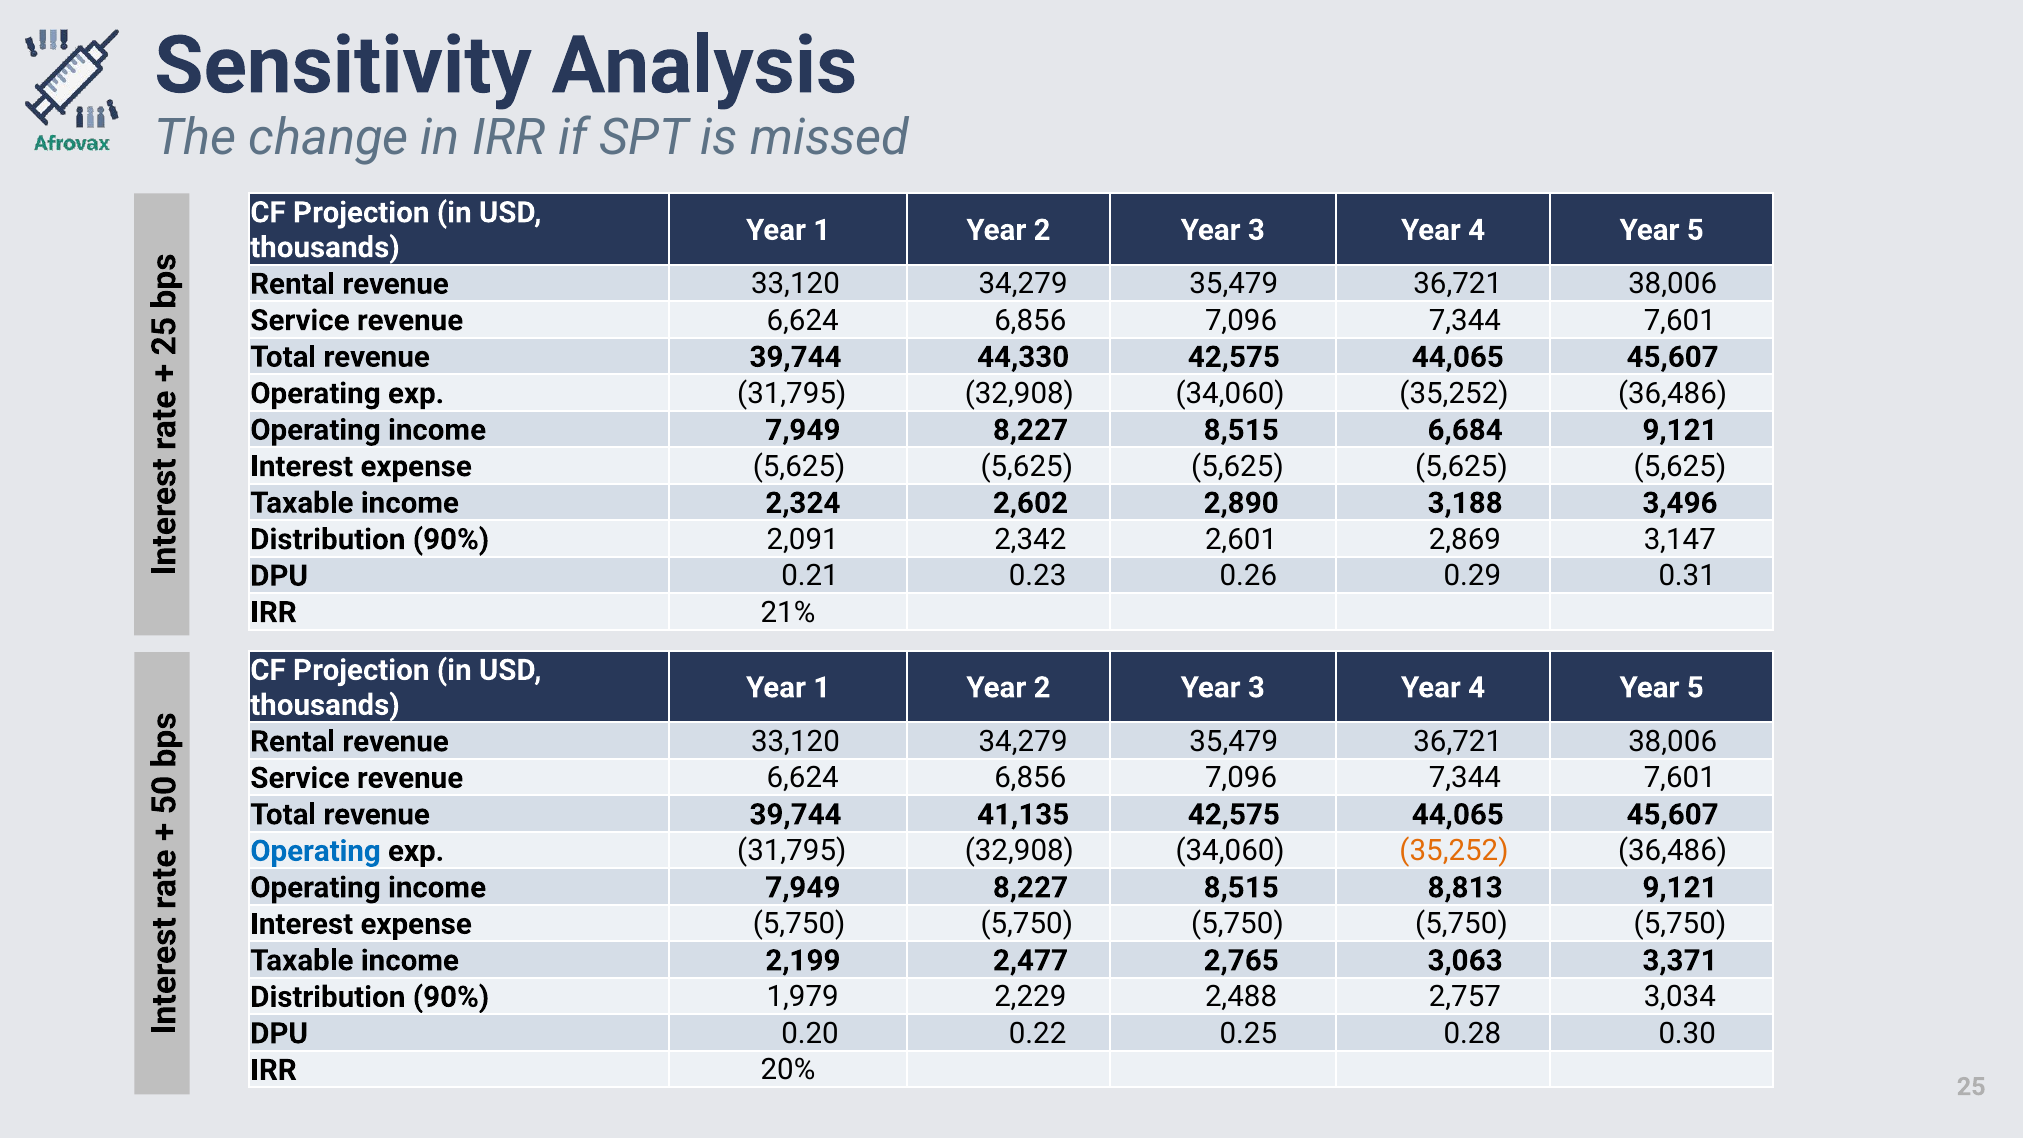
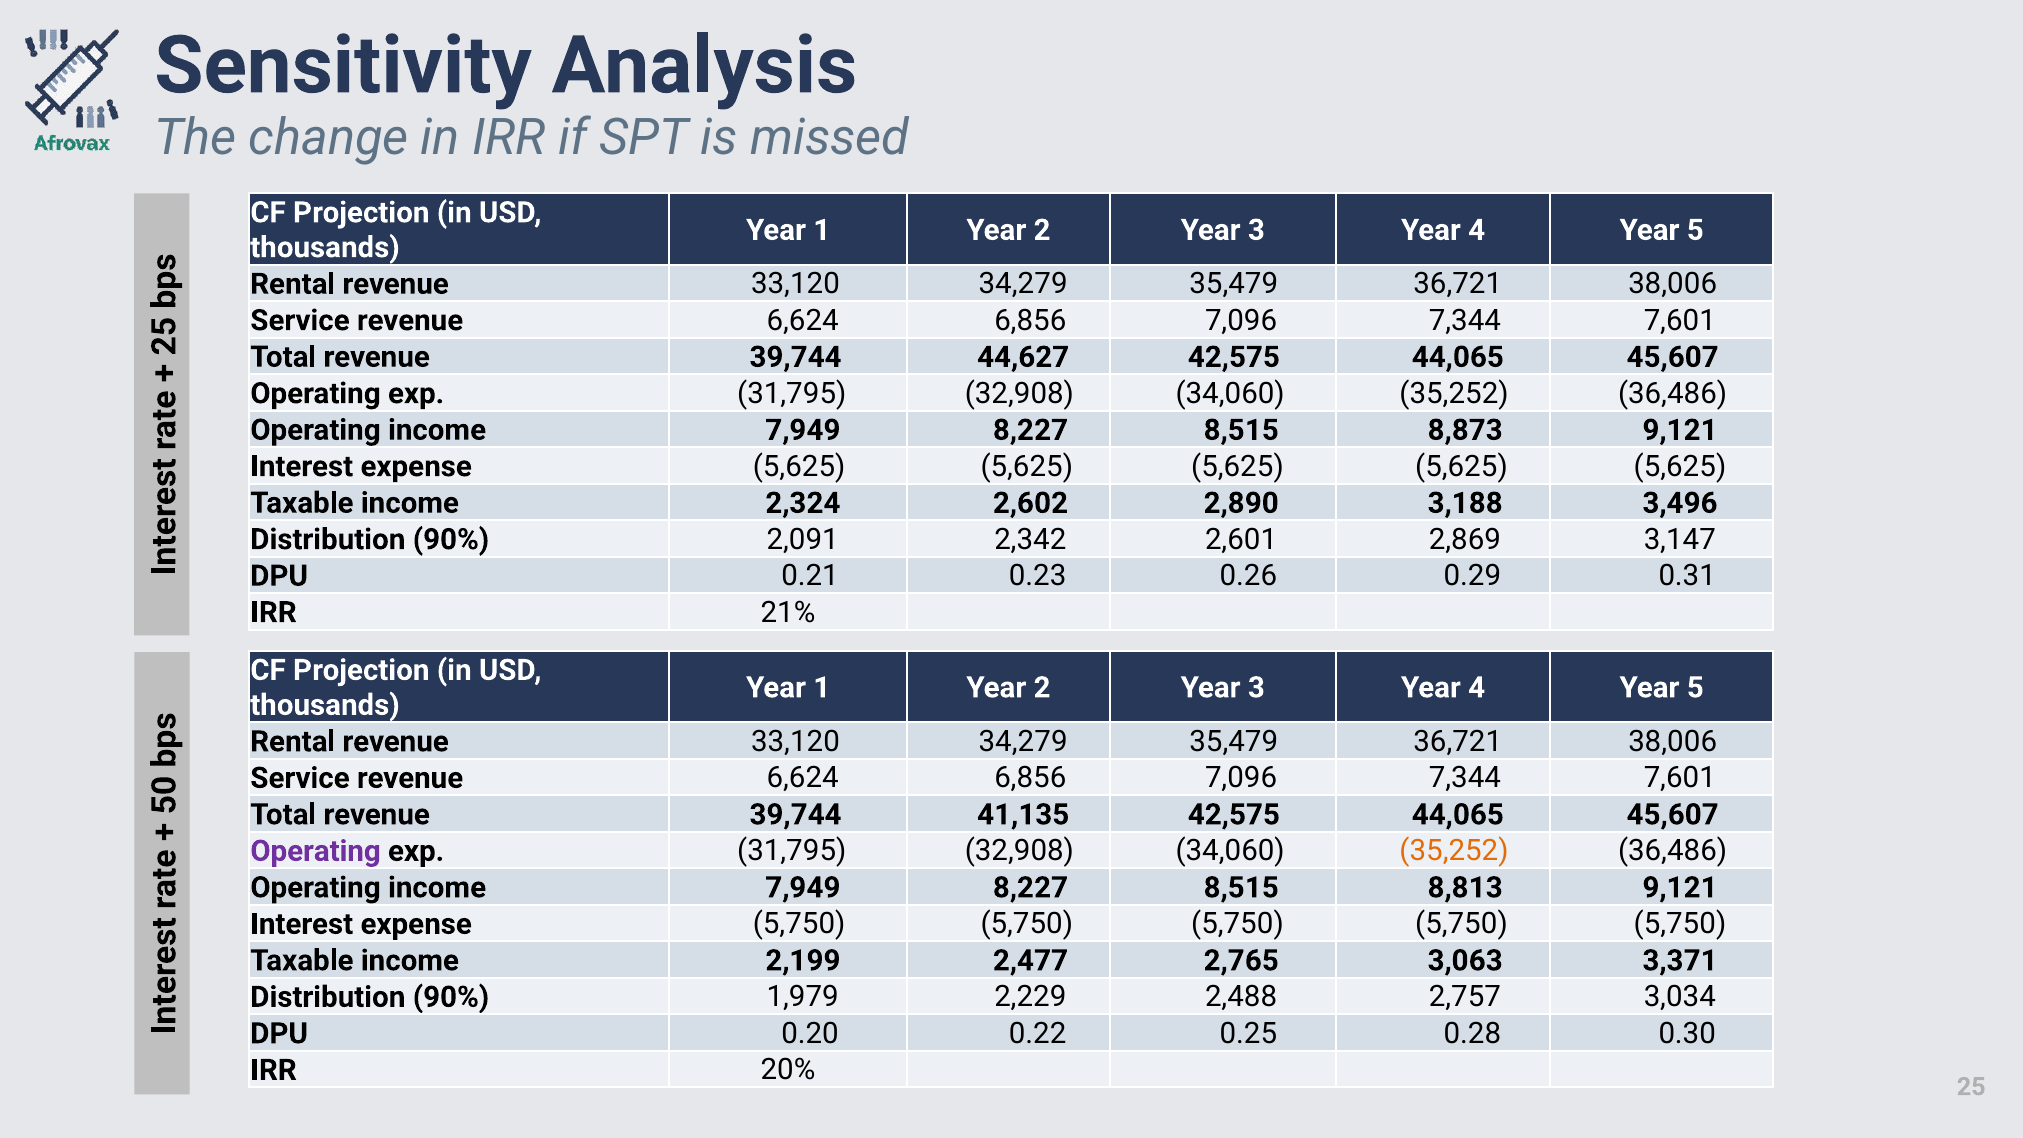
44,330: 44,330 -> 44,627 (1023, 357)
6,684: 6,684 -> 8,873 (1465, 430)
Operating colour: blue -> purple (315, 851)
